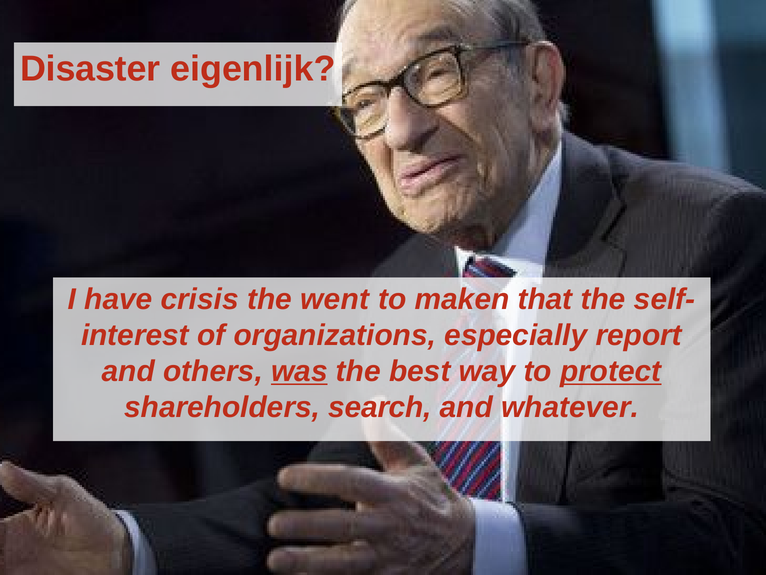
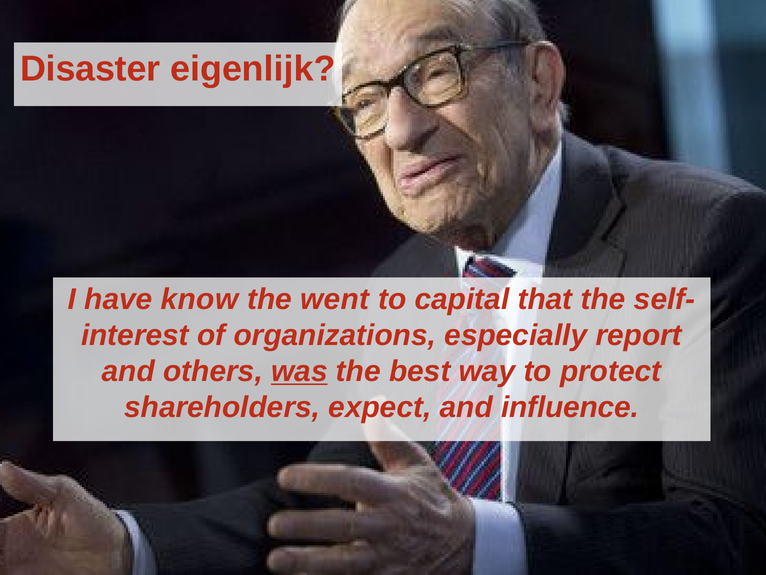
crisis: crisis -> know (200, 299)
maken: maken -> capital (462, 299)
protect underline: present -> none (611, 371)
search: search -> expect (380, 407)
whatever: whatever -> influence (570, 407)
